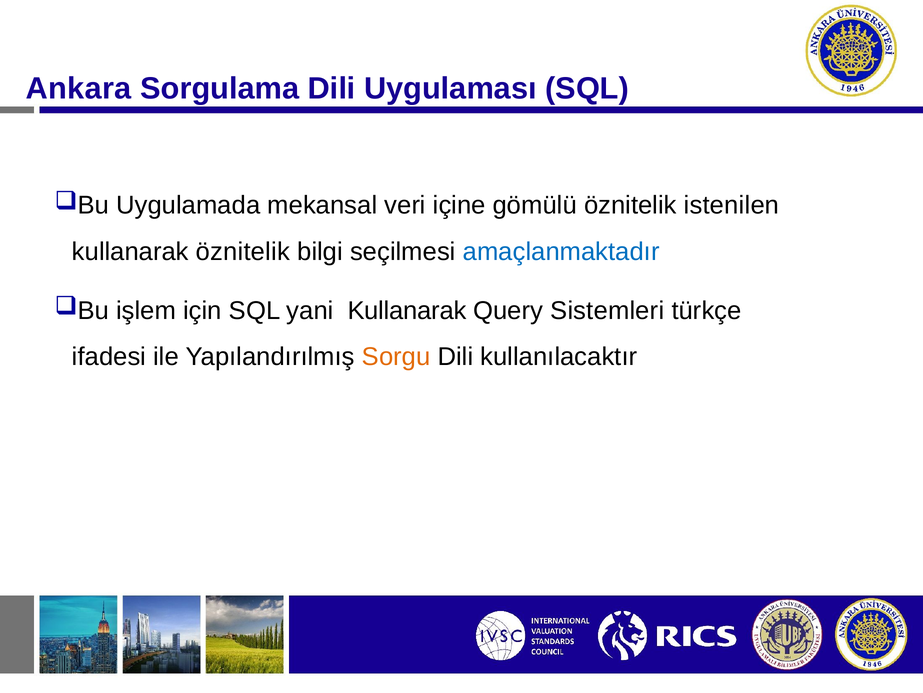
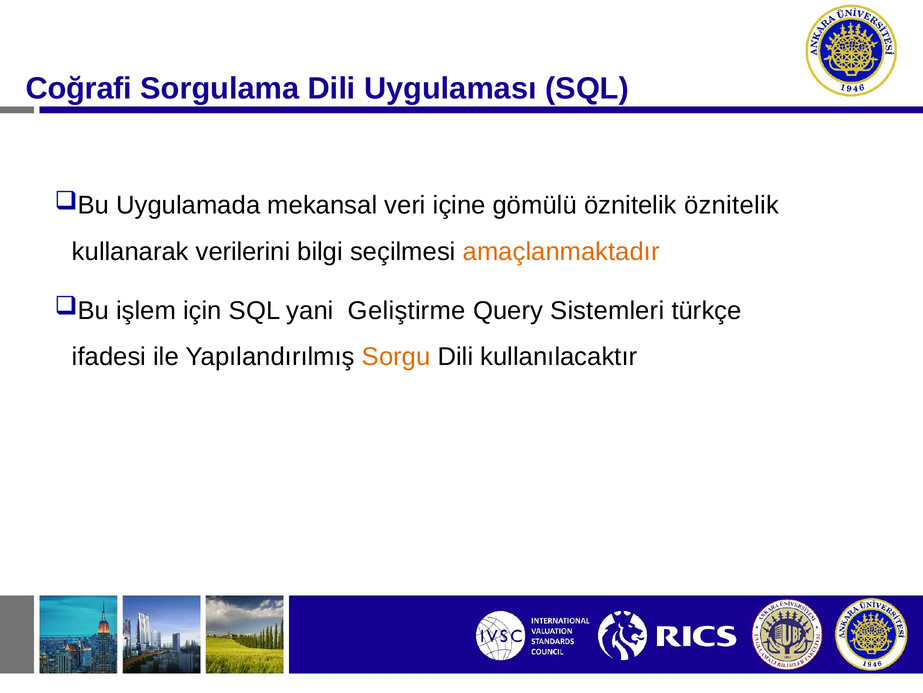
Ankara: Ankara -> Coğrafi (79, 89)
öznitelik istenilen: istenilen -> öznitelik (731, 205)
kullanarak öznitelik: öznitelik -> verilerini (243, 251)
amaçlanmaktadır colour: blue -> orange (561, 251)
yani Kullanarak: Kullanarak -> Geliştirme (407, 310)
